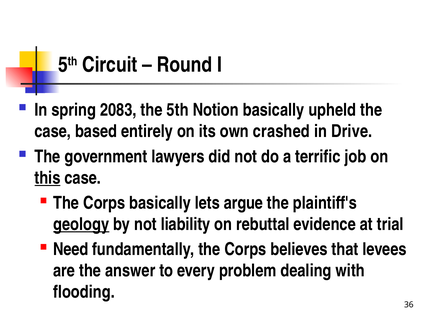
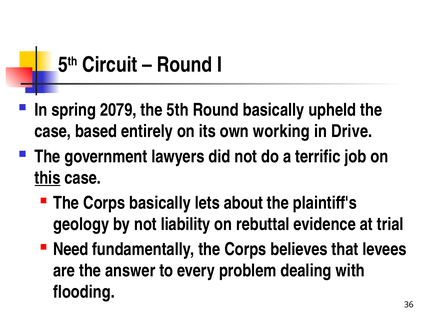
2083: 2083 -> 2079 (118, 110)
5th Notion: Notion -> Round (216, 110)
crashed: crashed -> working (281, 131)
argue: argue -> about (244, 203)
geology underline: present -> none (81, 224)
